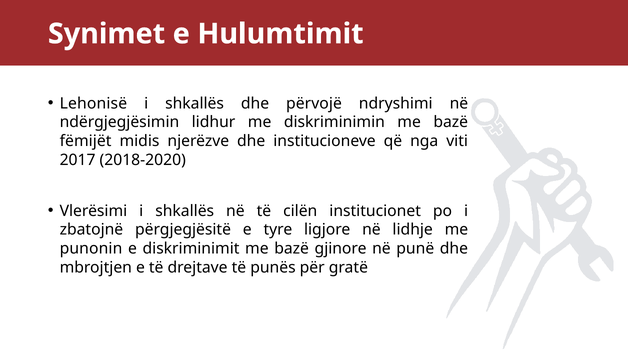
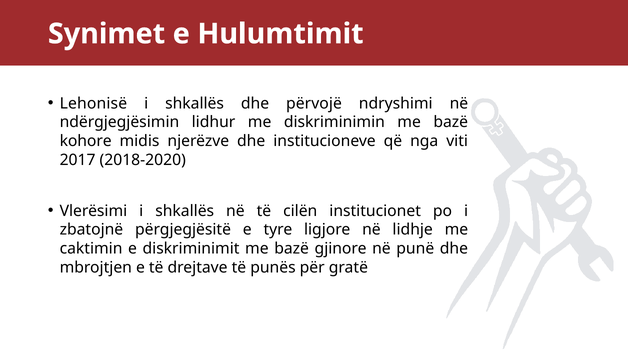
fëmijët: fëmijët -> kohore (86, 141)
punonin: punonin -> caktimin (91, 248)
